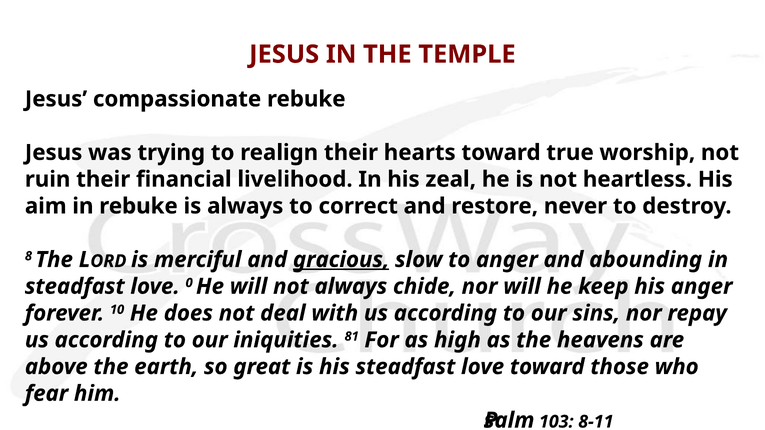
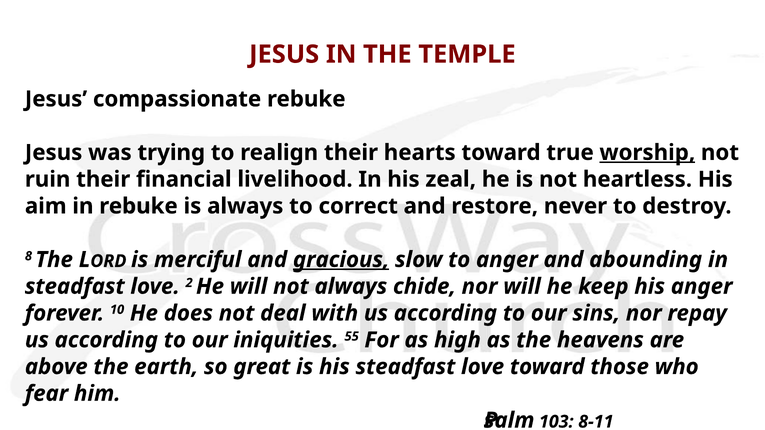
worship underline: none -> present (647, 153)
0: 0 -> 2 (189, 283)
81: 81 -> 55 (352, 337)
